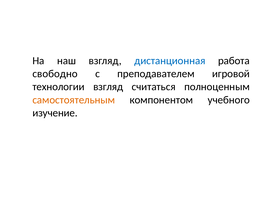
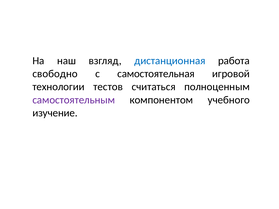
преподавателем: преподавателем -> самостоятельная (156, 74)
технологии взгляд: взгляд -> тестов (108, 87)
самостоятельным colour: orange -> purple (74, 100)
